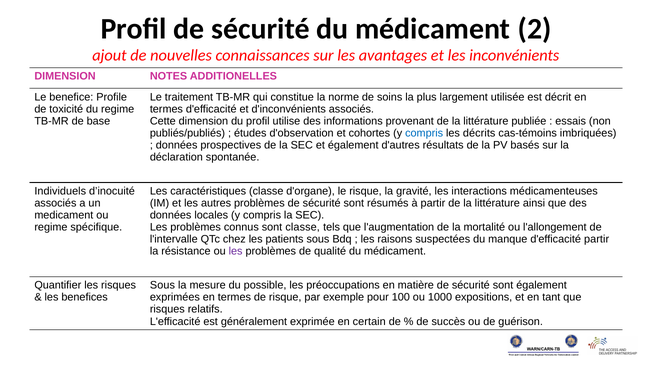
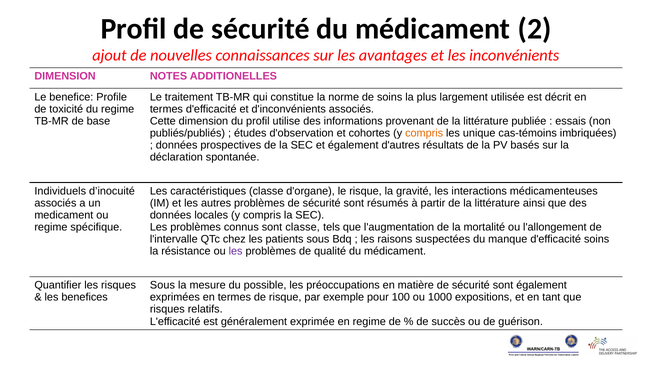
compris colour: blue -> orange (424, 133)
décrits: décrits -> unique (479, 133)
d'efficacité partir: partir -> soins (597, 240)
en certain: certain -> regime (369, 322)
